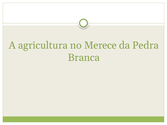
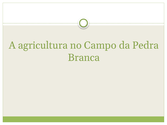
Merece: Merece -> Campo (100, 45)
